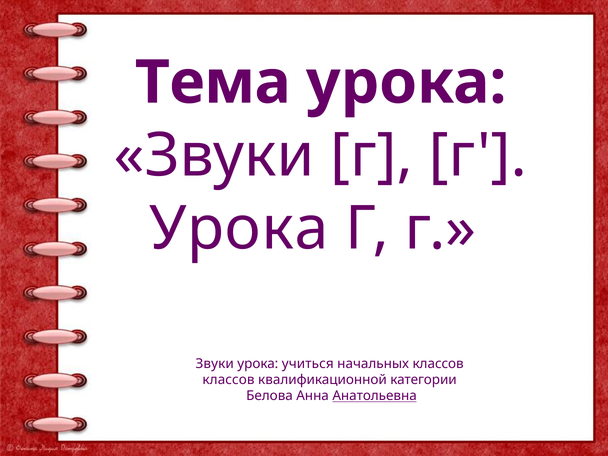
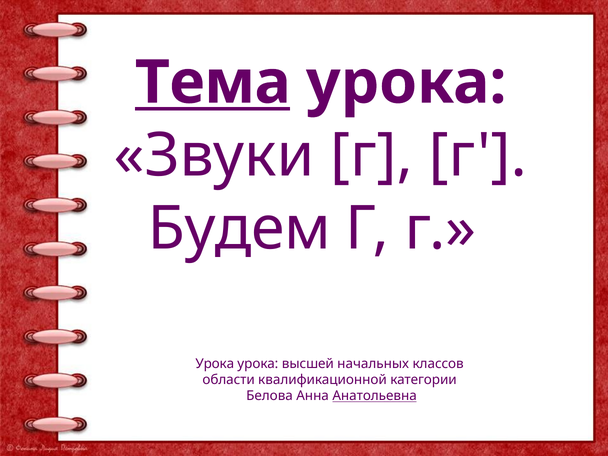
Тема underline: none -> present (213, 83)
Урока: Урока -> Будем (239, 229)
Звуки: Звуки -> Урока (215, 364)
учиться: учиться -> высшей (308, 364)
классов: классов -> области (229, 380)
